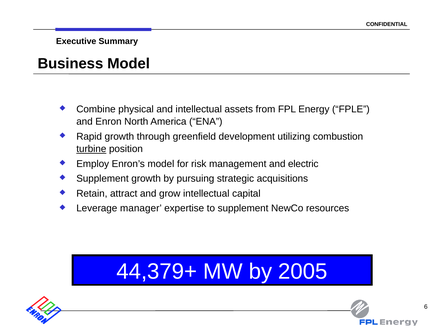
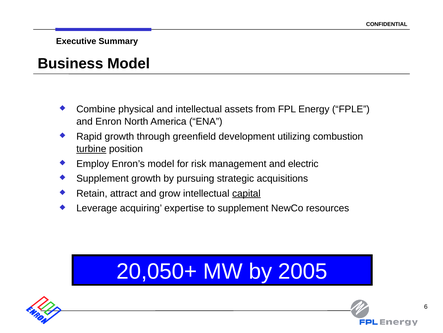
capital underline: none -> present (246, 193)
manager: manager -> acquiring (141, 208)
44,379+: 44,379+ -> 20,050+ (157, 271)
